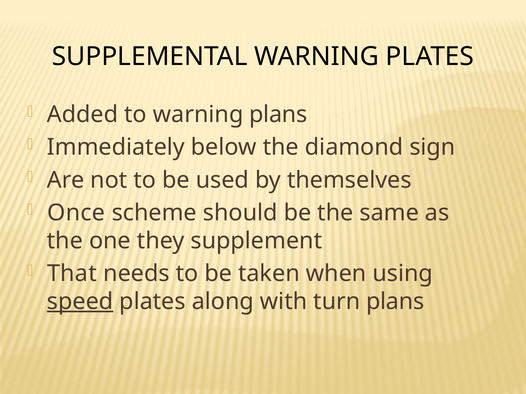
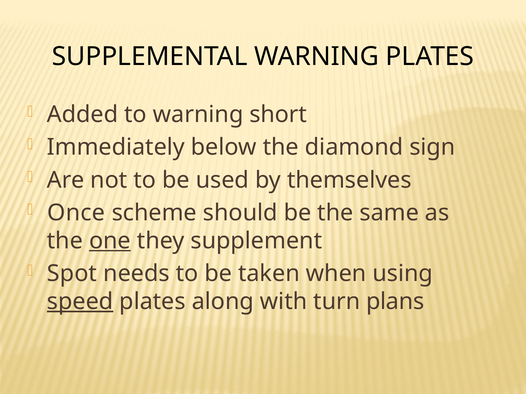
warning plans: plans -> short (278, 115)
one underline: none -> present (110, 241)
That: That -> Spot (72, 274)
